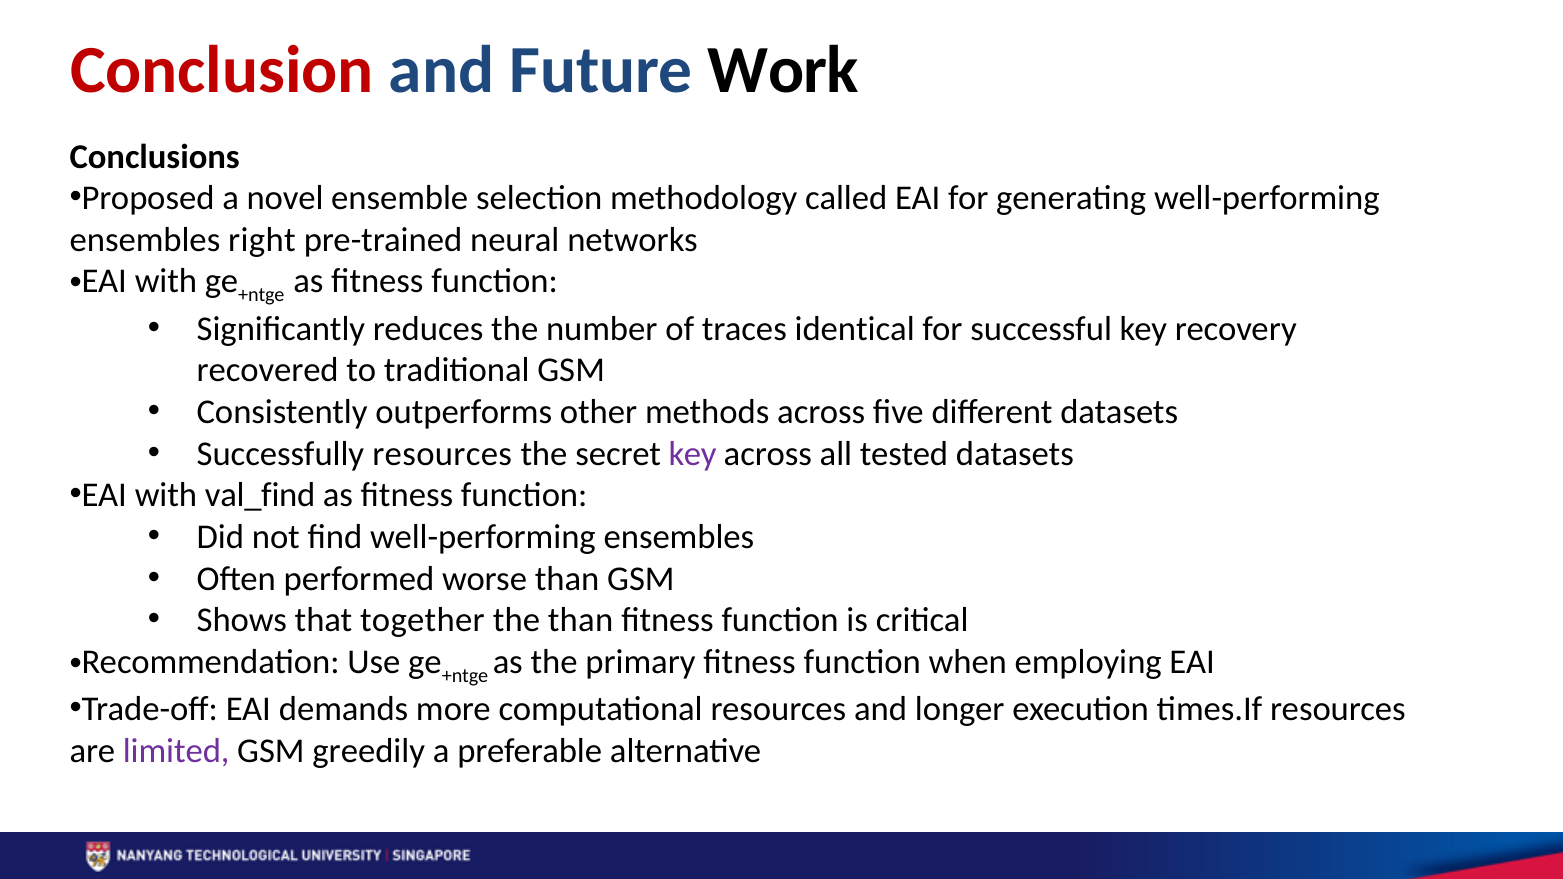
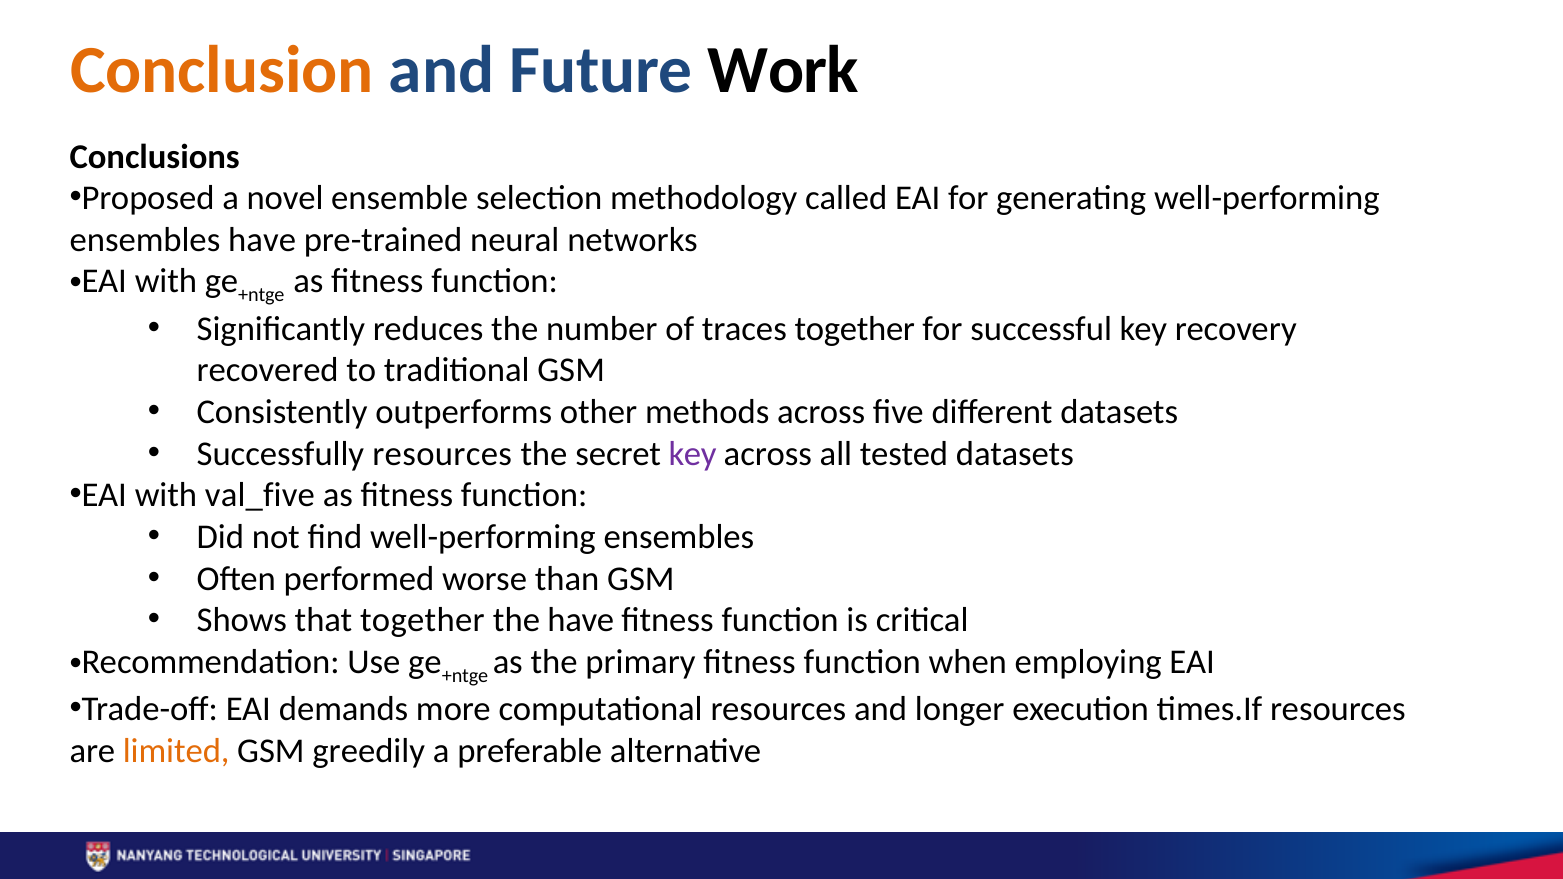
Conclusion colour: red -> orange (222, 70)
ensembles right: right -> have (262, 240)
traces identical: identical -> together (855, 329)
val_find: val_find -> val_five (260, 496)
the than: than -> have (581, 621)
limited colour: purple -> orange (176, 751)
